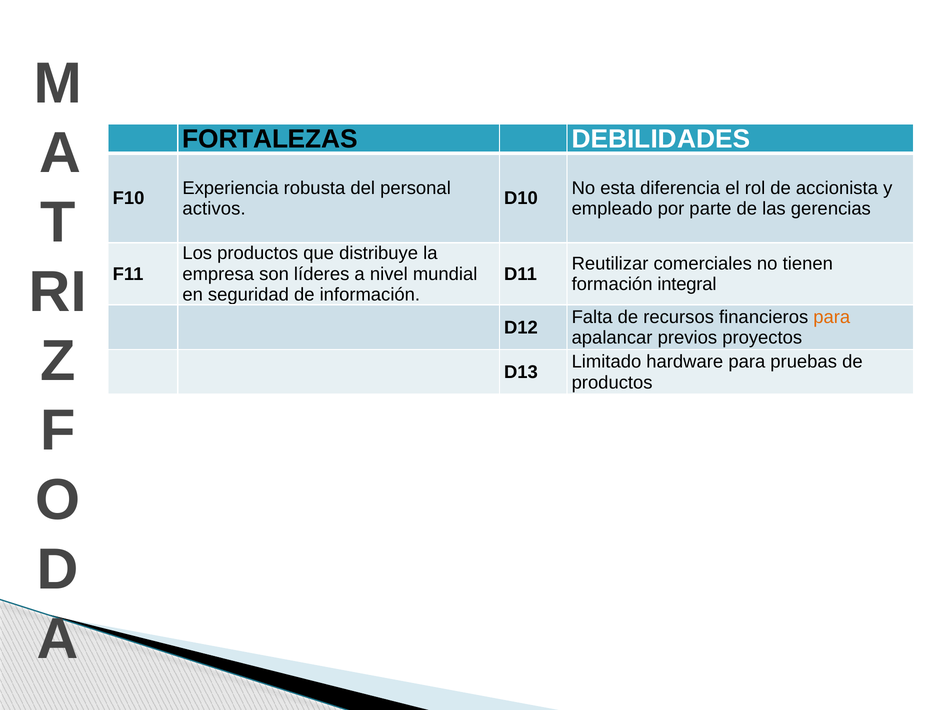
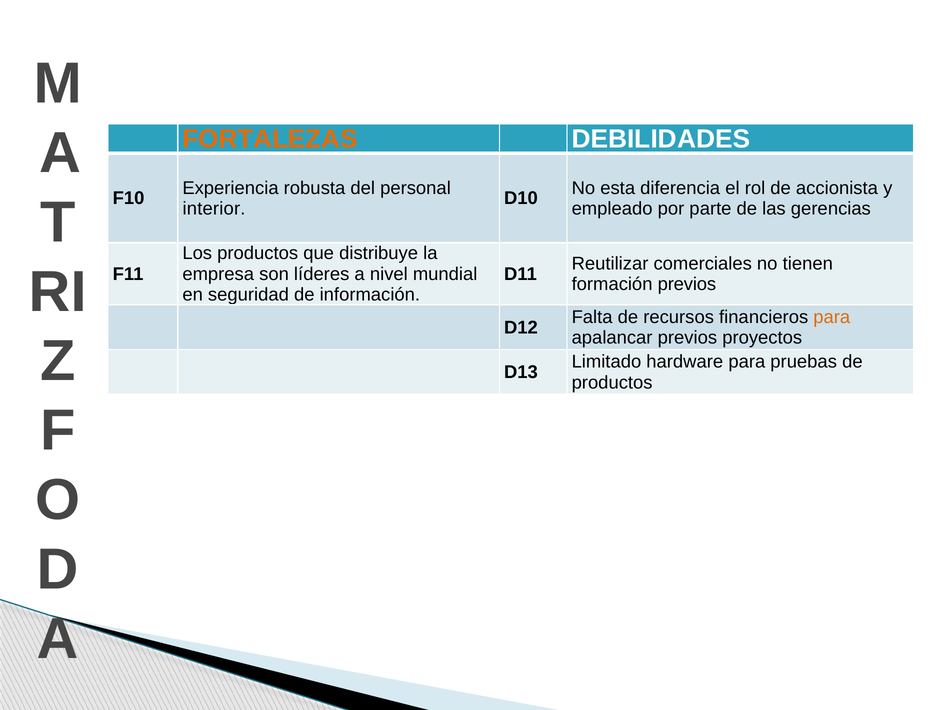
FORTALEZAS colour: black -> orange (270, 139)
activos: activos -> interior (214, 209)
formación integral: integral -> previos (687, 285)
